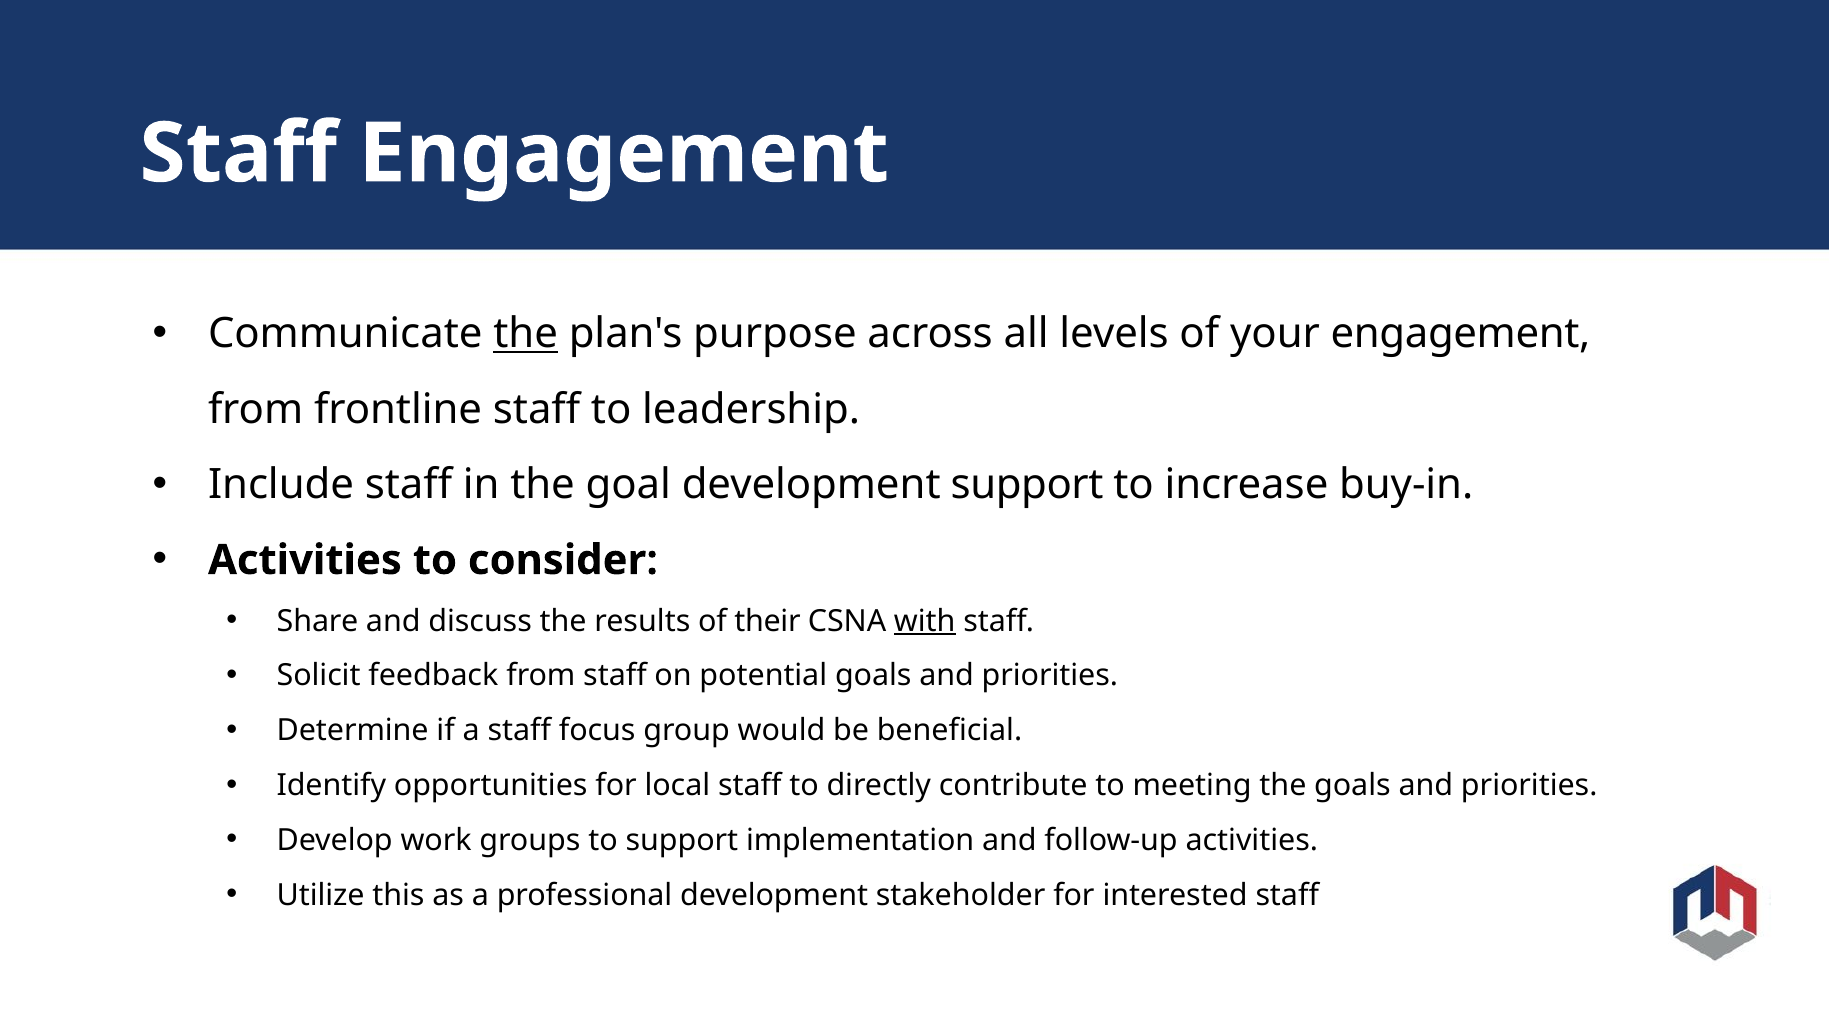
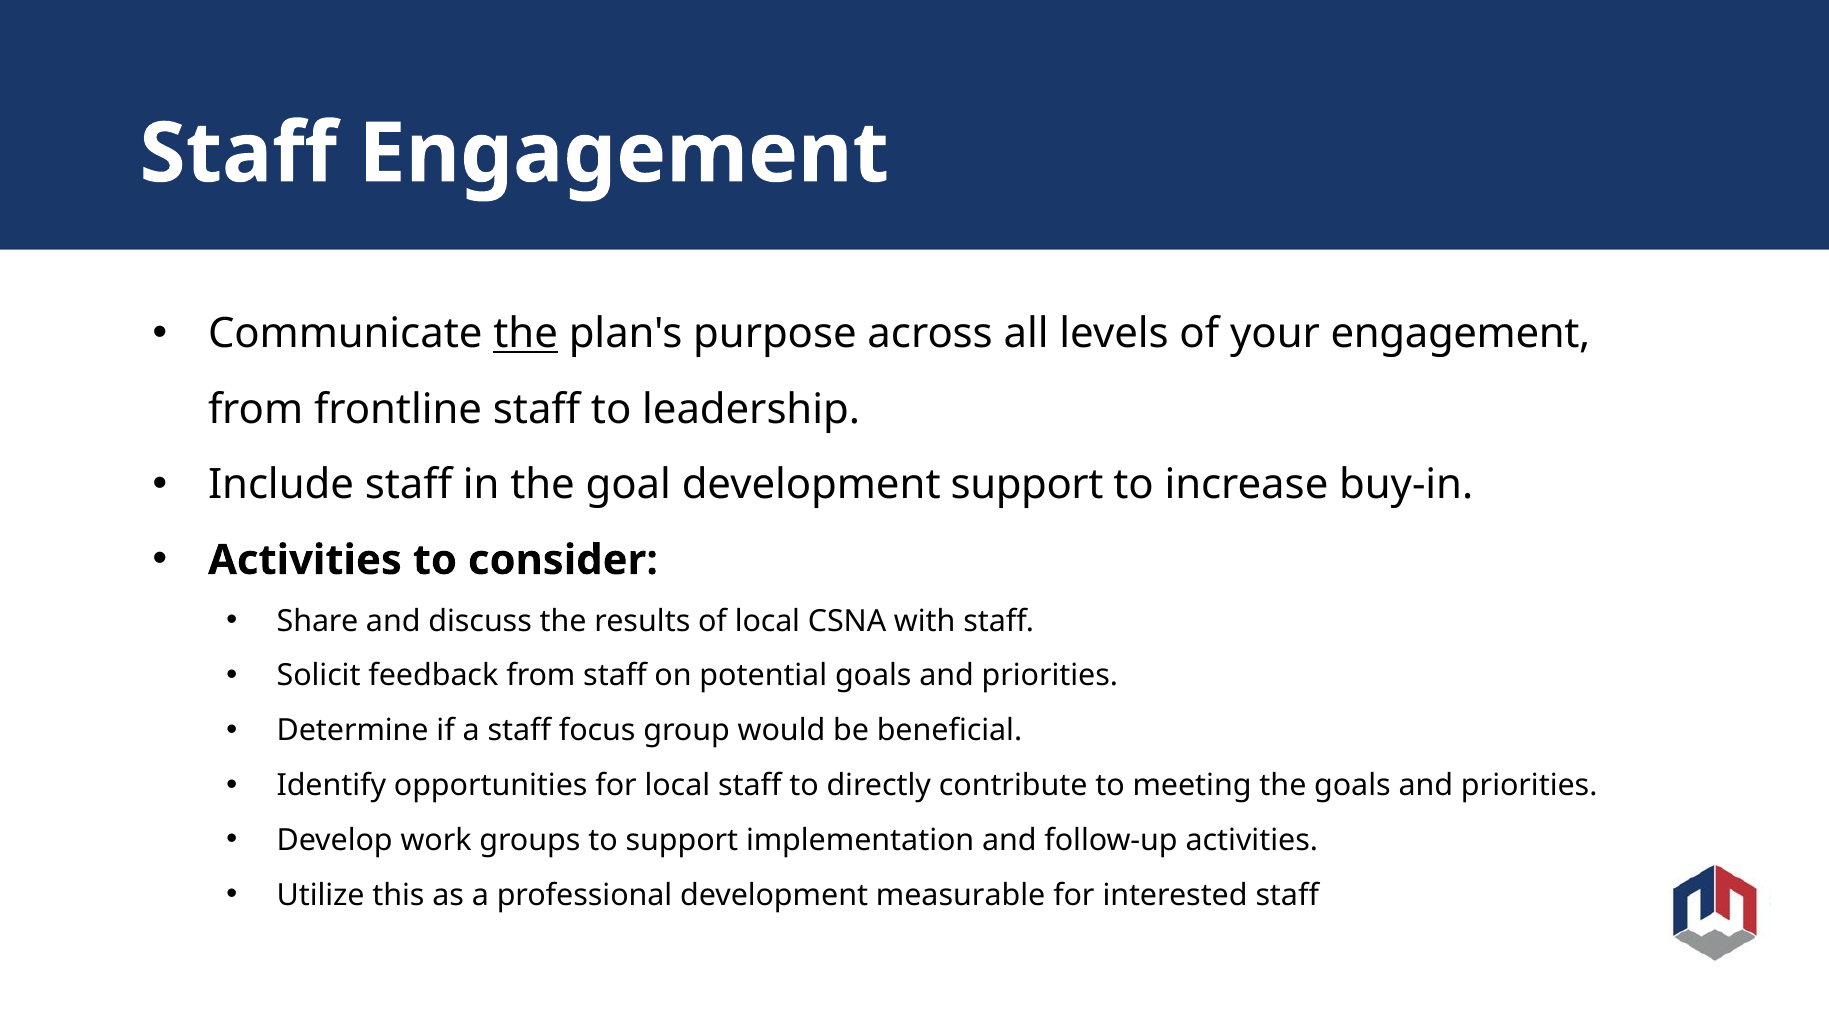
of their: their -> local (767, 621)
with underline: present -> none (925, 621)
stakeholder: stakeholder -> measurable (961, 895)
